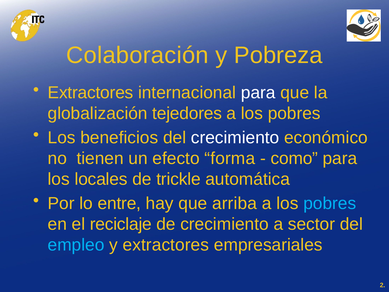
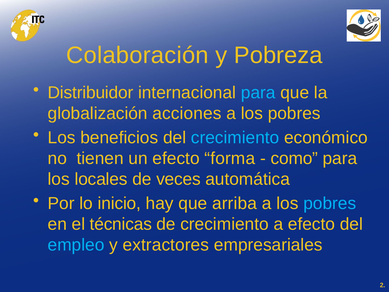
Extractores: Extractores -> Distribuidor (91, 93)
para colour: white -> light blue (258, 93)
tejedores: tejedores -> acciones (187, 113)
crecimiento colour: white -> light blue (235, 138)
trickle: trickle -> veces (178, 179)
entre: entre -> inicio (119, 203)
reciclaje: reciclaje -> técnicas (121, 224)
a sector: sector -> efecto (312, 224)
